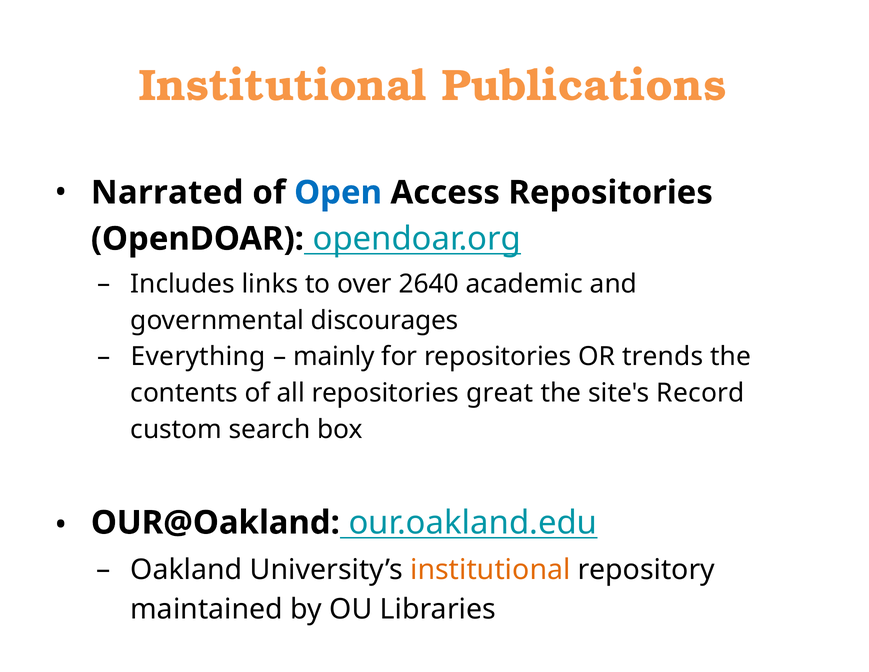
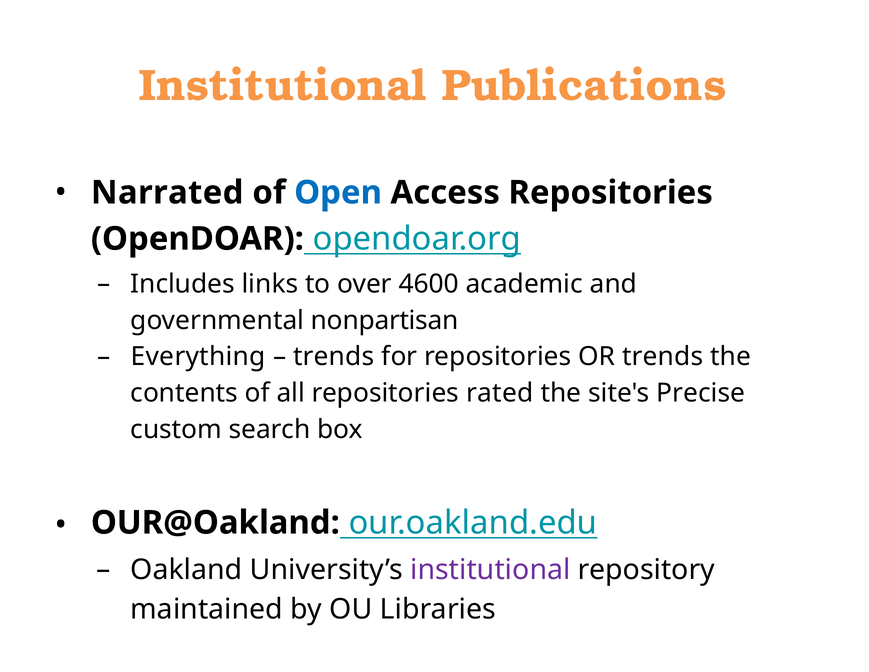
2640: 2640 -> 4600 (429, 284)
discourages: discourages -> nonpartisan (385, 320)
mainly: mainly -> trends (334, 356)
great: great -> rated (500, 393)
Record: Record -> Precise (701, 393)
institutional colour: orange -> purple (490, 569)
